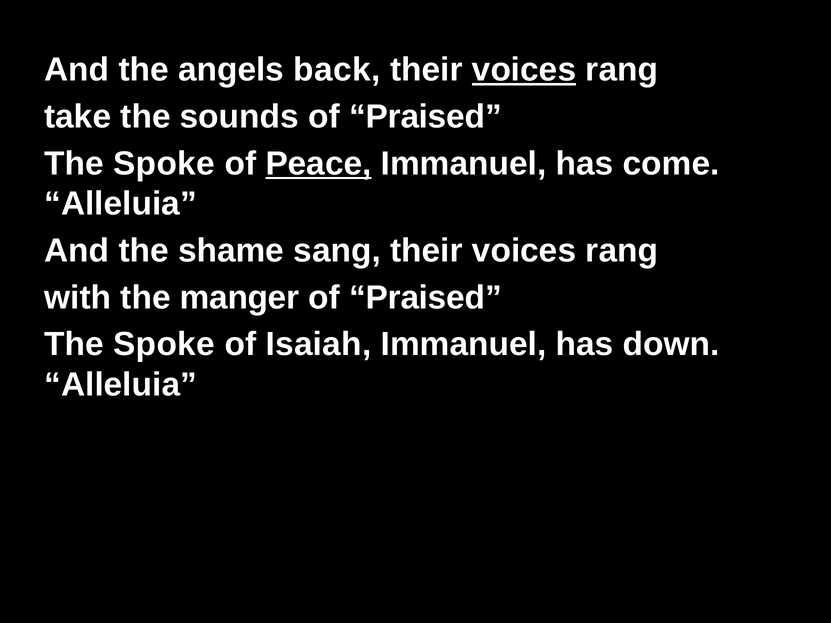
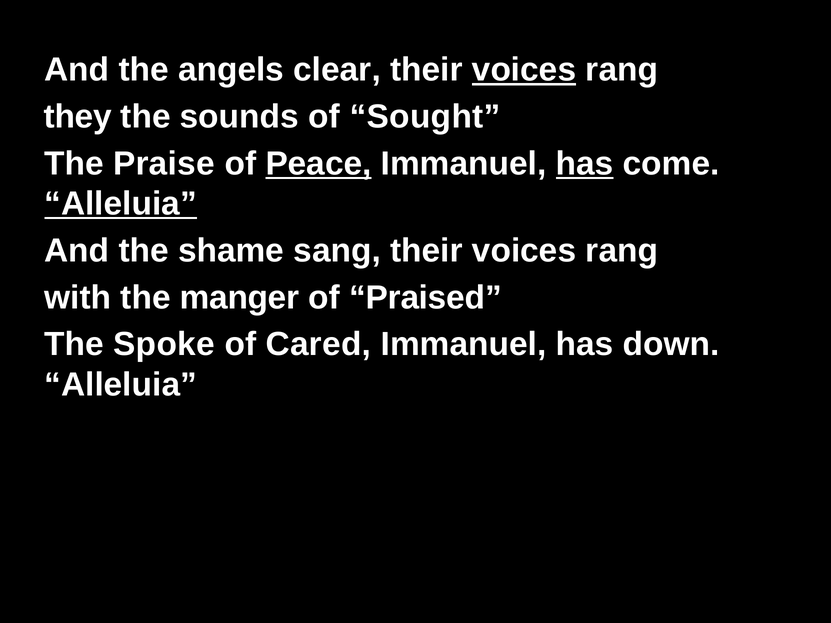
back: back -> clear (337, 70)
take: take -> they (78, 117)
sounds of Praised: Praised -> Sought (425, 117)
Spoke: Spoke -> Praise (164, 164)
has underline: none -> present (585, 164)
Alleluia underline: none -> present (121, 204)
Isaiah: Isaiah -> Cared (318, 344)
